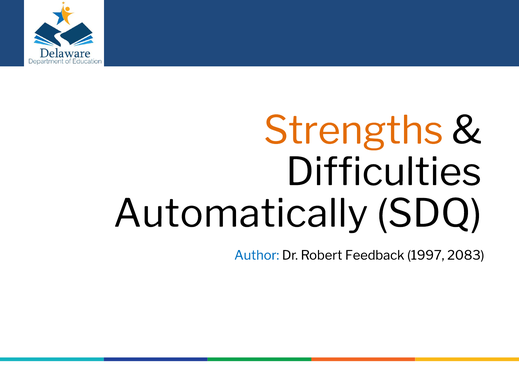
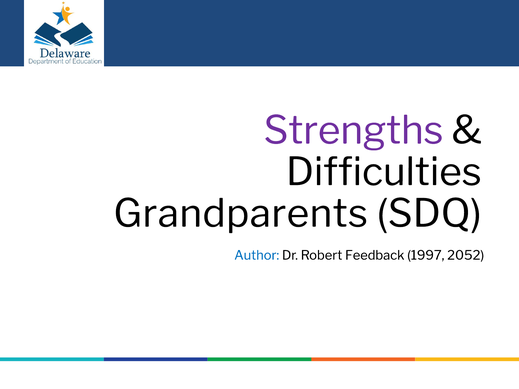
Strengths colour: orange -> purple (353, 131)
Automatically: Automatically -> Grandparents (241, 214)
2083: 2083 -> 2052 (466, 256)
